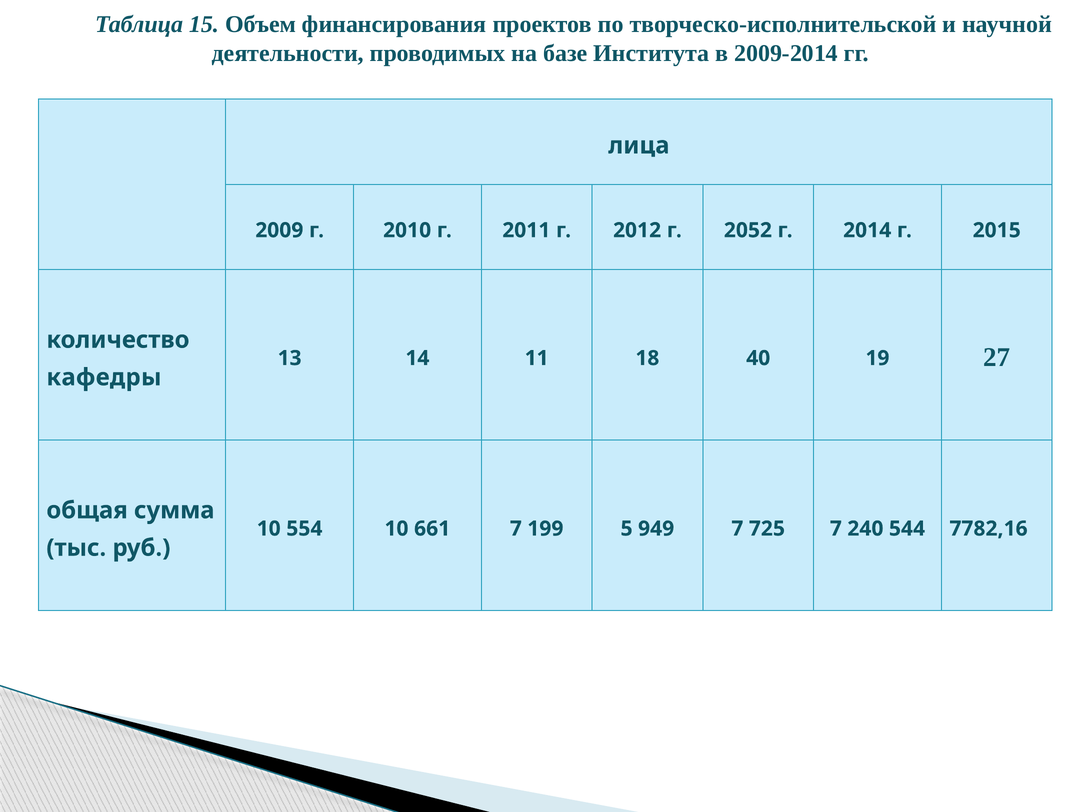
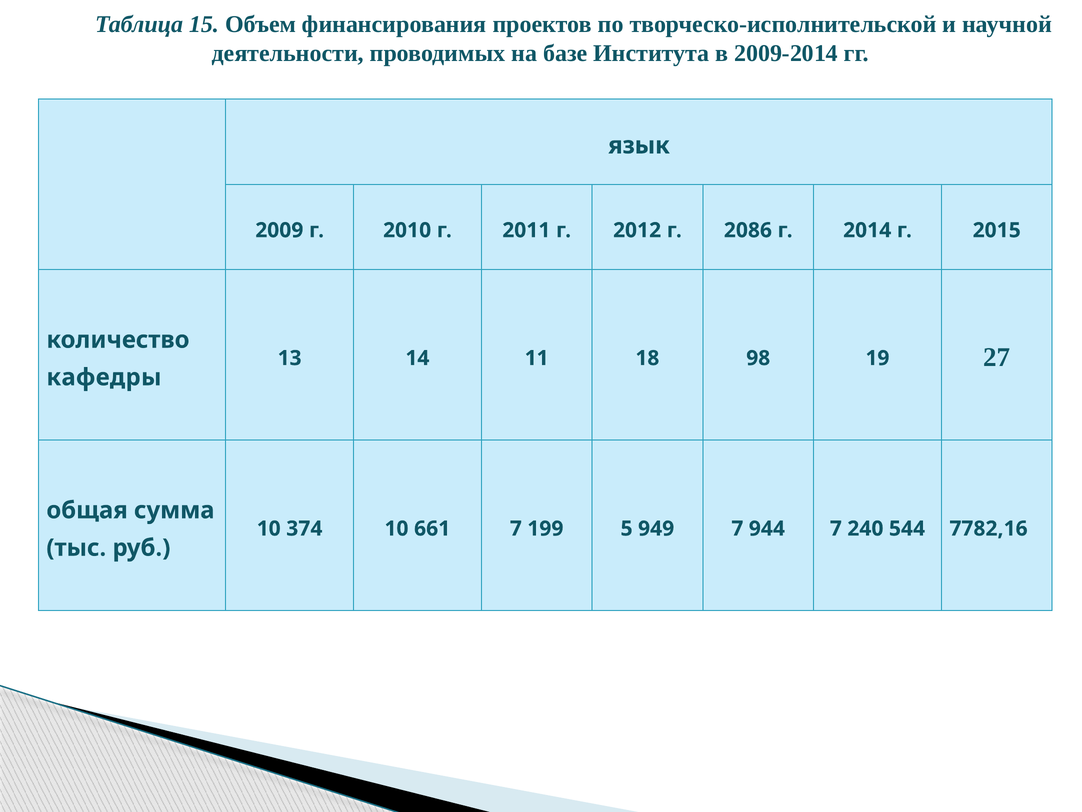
лица: лица -> язык (639, 145)
2052: 2052 -> 2086 (748, 230)
40: 40 -> 98 (758, 358)
554: 554 -> 374 (304, 528)
725: 725 -> 944 (767, 528)
